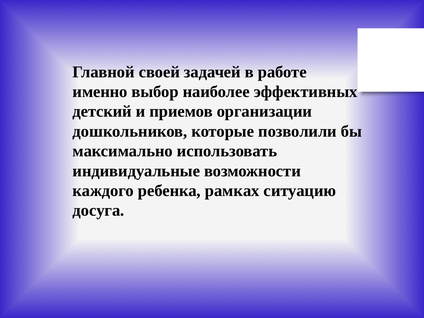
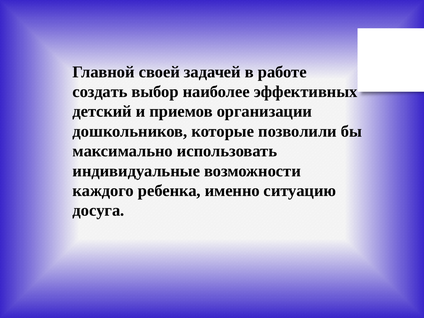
именно: именно -> создать (100, 92)
рамках: рамках -> именно (232, 191)
